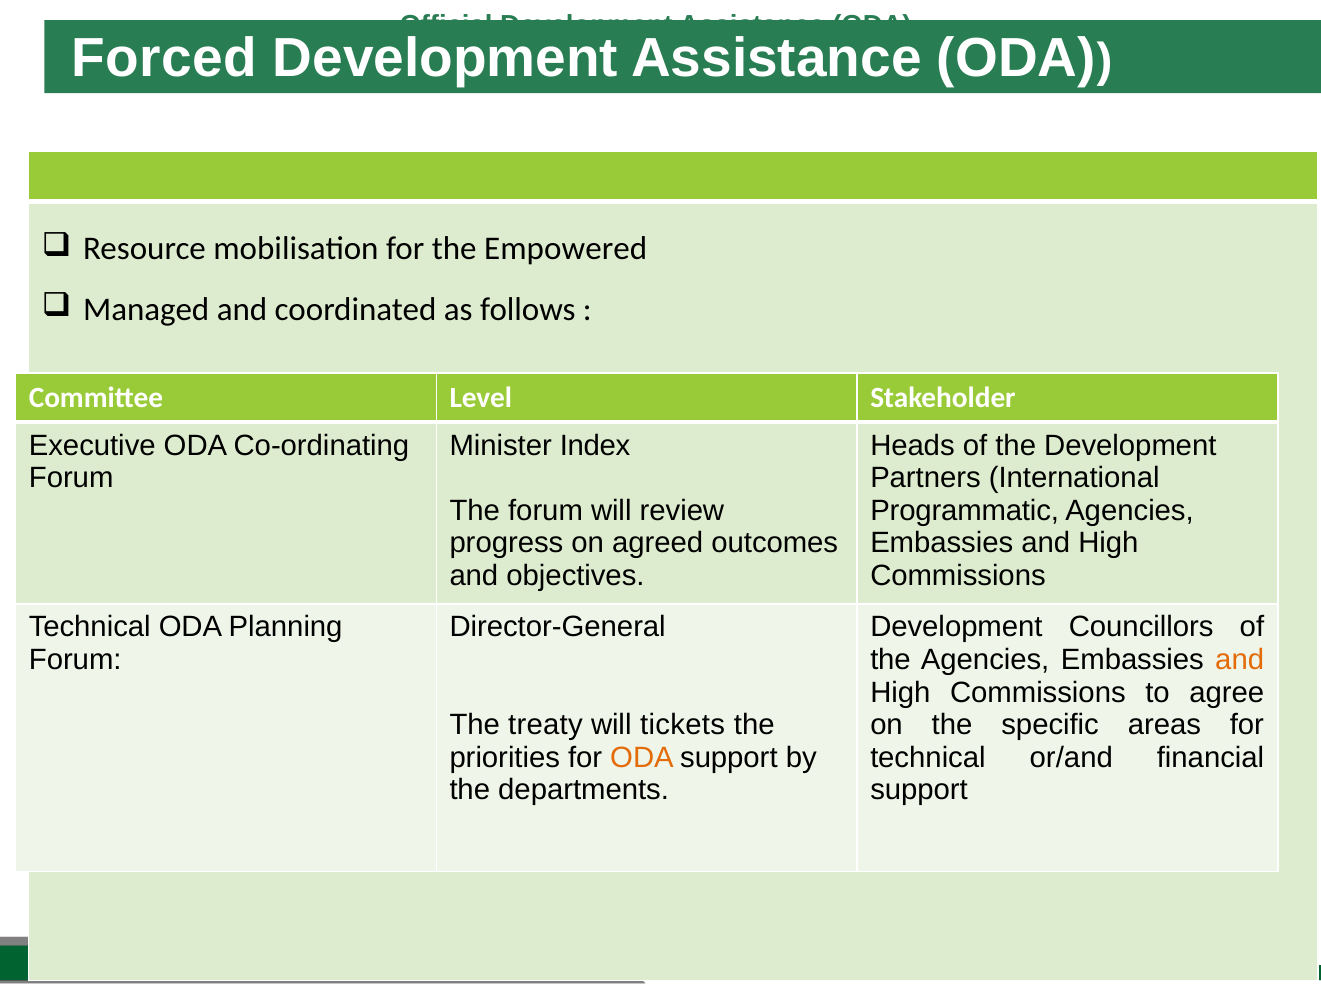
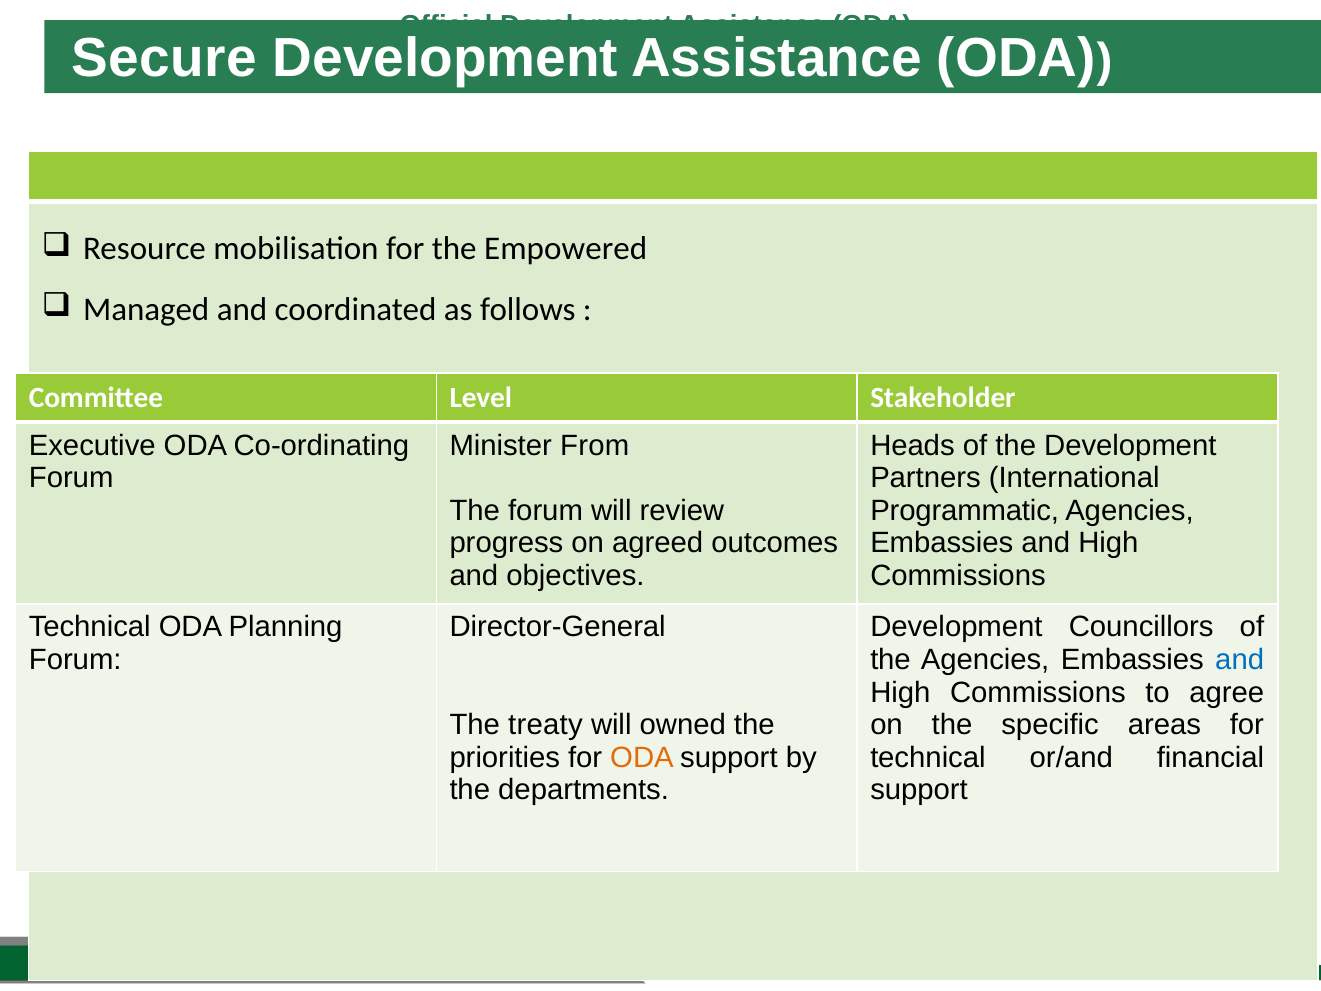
Forced: Forced -> Secure (164, 58)
Index: Index -> From (595, 445)
and colour: orange -> blue (1240, 660)
tickets: tickets -> owned (683, 725)
